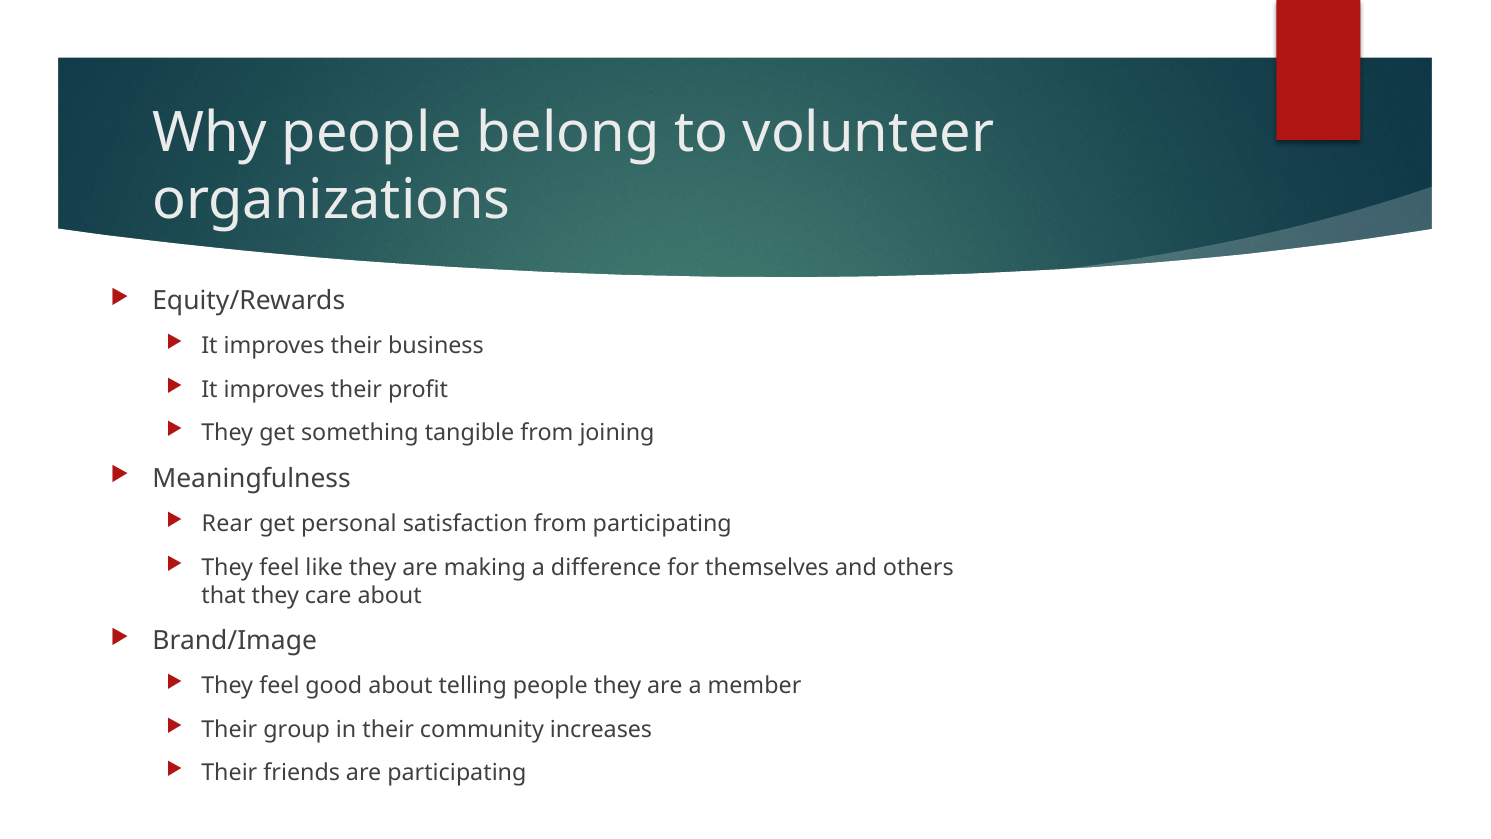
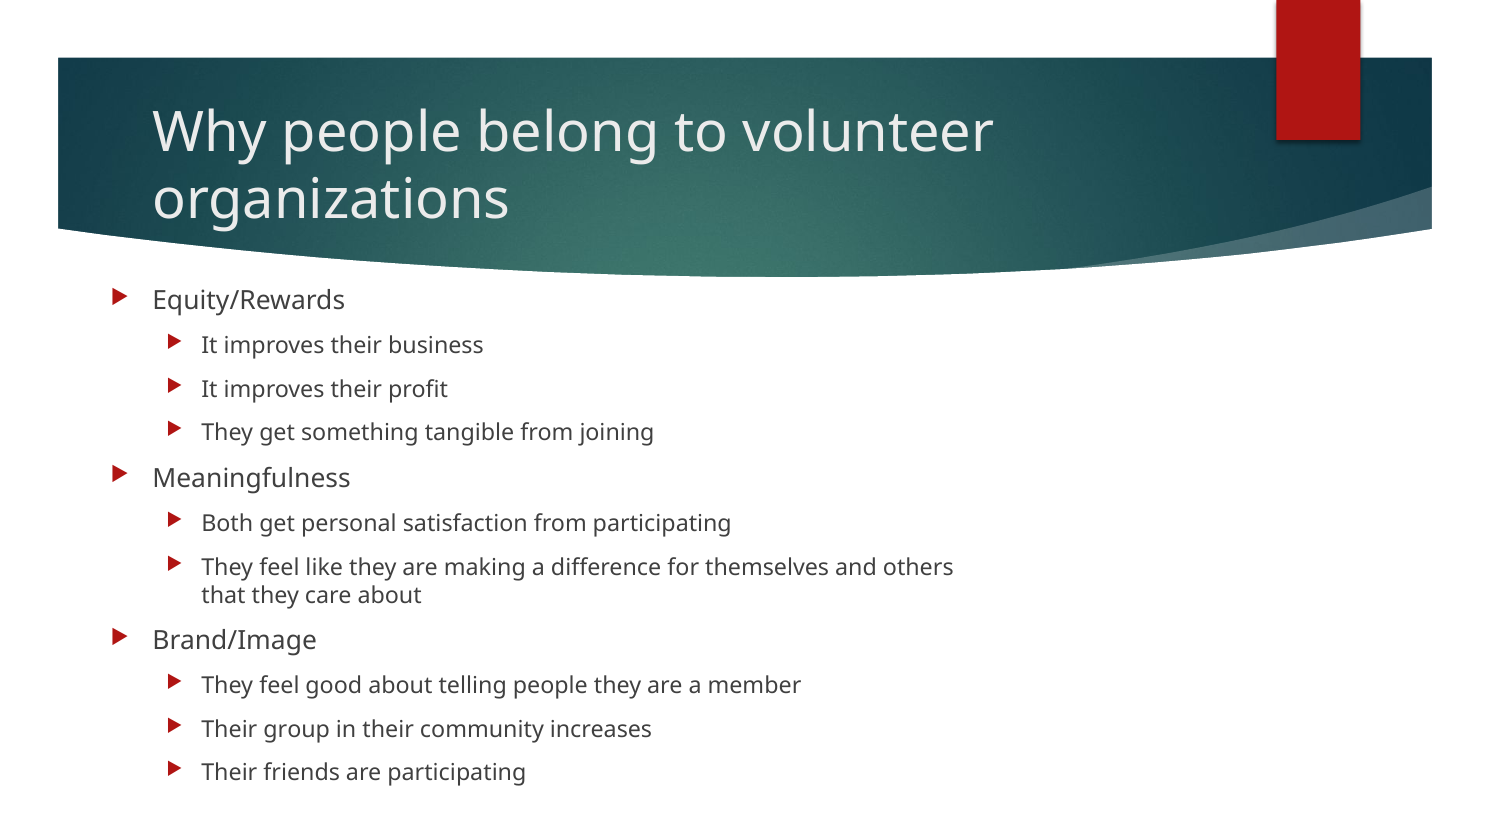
Rear: Rear -> Both (227, 524)
